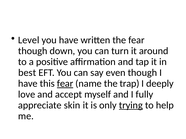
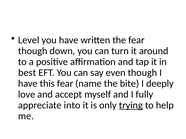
fear underline: present -> none (65, 84)
trap: trap -> bite (129, 84)
skin: skin -> into (72, 106)
